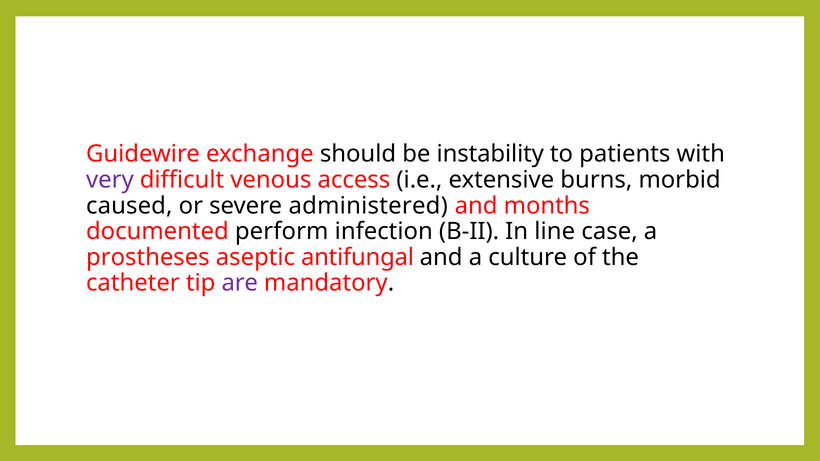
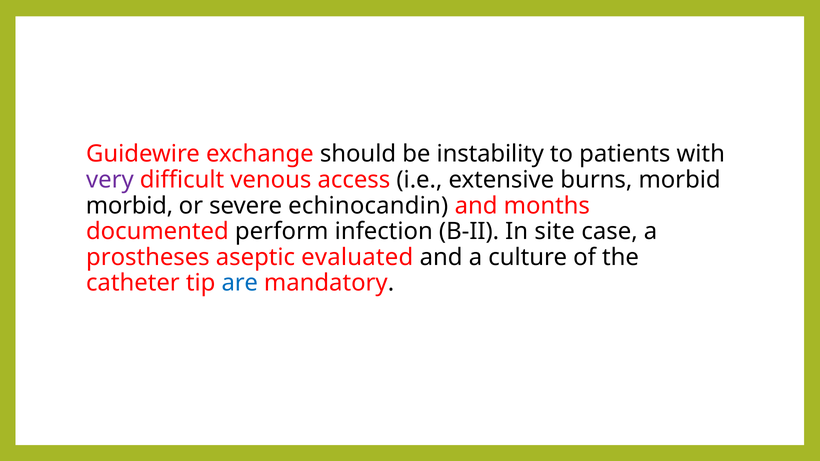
caused: caused -> morbid (129, 206)
administered: administered -> echinocandin (368, 206)
line: line -> site (555, 232)
antifungal: antifungal -> evaluated (357, 257)
are colour: purple -> blue (240, 283)
